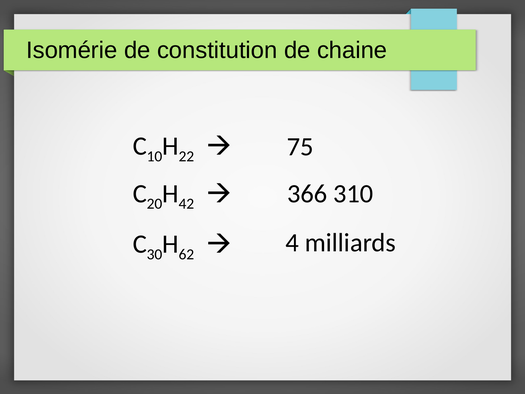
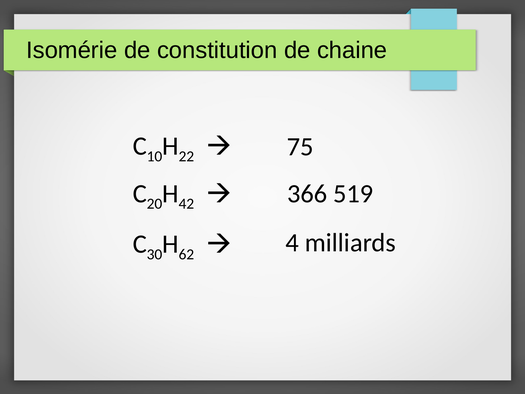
310: 310 -> 519 (353, 193)
